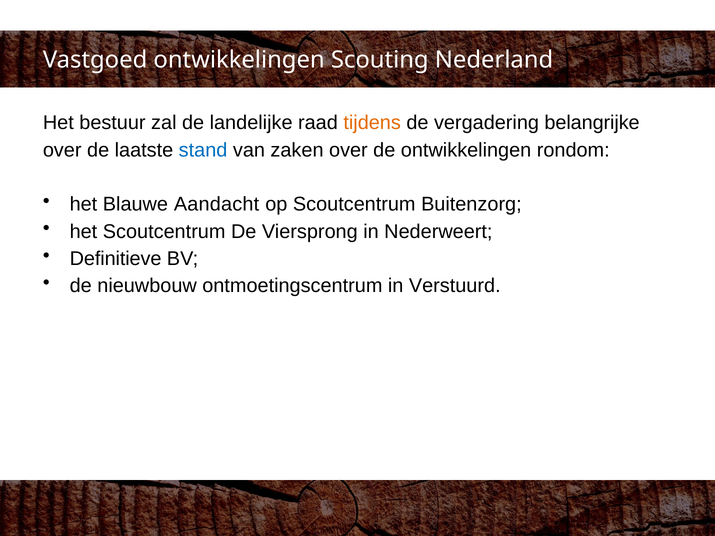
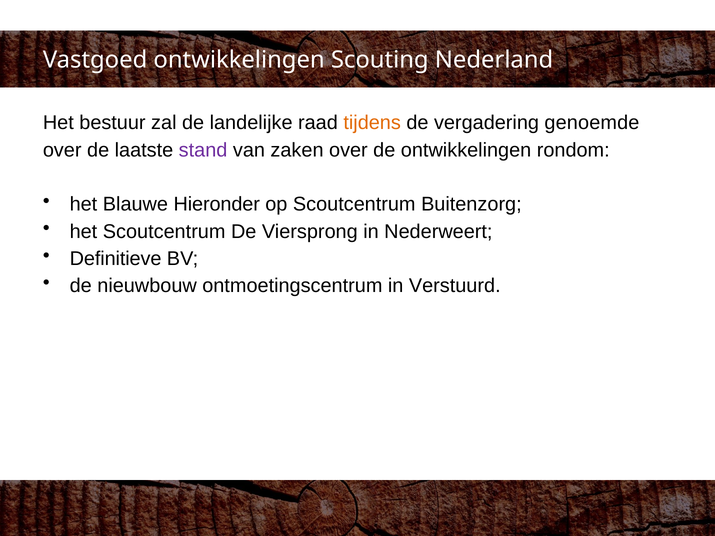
belangrijke: belangrijke -> genoemde (592, 123)
stand colour: blue -> purple (203, 150)
Aandacht: Aandacht -> Hieronder (217, 204)
